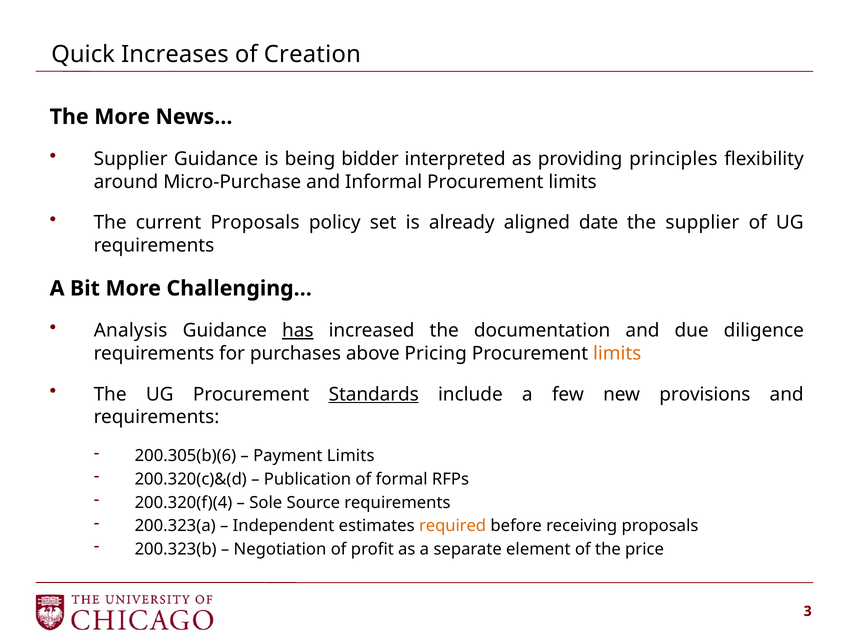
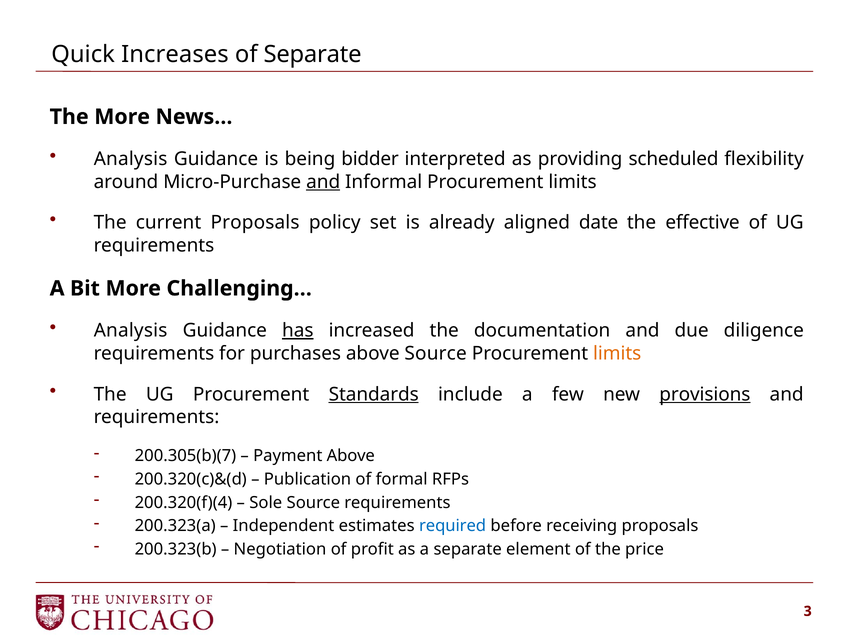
of Creation: Creation -> Separate (313, 54)
Supplier: Supplier -> Analysis (131, 159)
principles: principles -> scheduled (674, 159)
and underline: none -> present (323, 182)
the supplier: supplier -> effective (703, 223)
above Pricing: Pricing -> Source (436, 353)
provisions underline: none -> present (705, 394)
200.305(b)(6: 200.305(b)(6 -> 200.305(b)(7 (185, 456)
Payment Limits: Limits -> Above (351, 456)
required colour: orange -> blue (453, 526)
